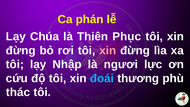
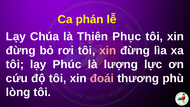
Nhập: Nhập -> Phúc (67, 64)
ngươi: ngươi -> lượng (121, 64)
đoái colour: light blue -> pink (102, 78)
thác: thác -> lòng (18, 92)
